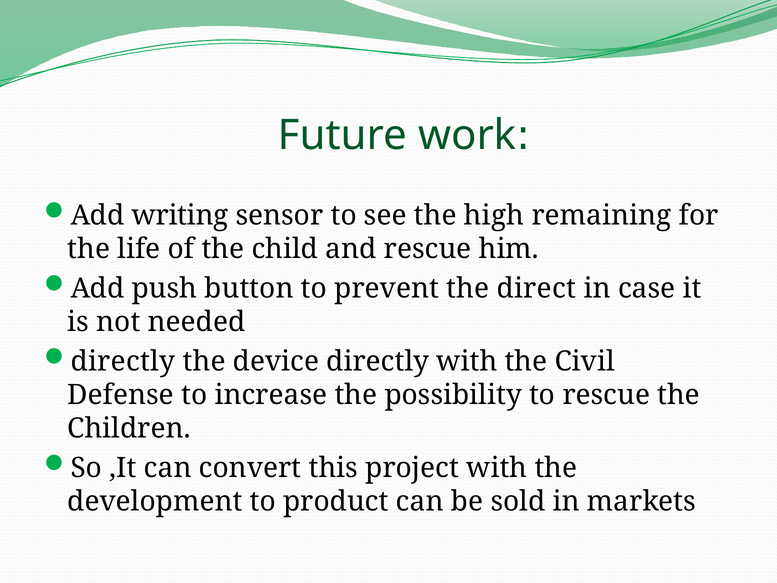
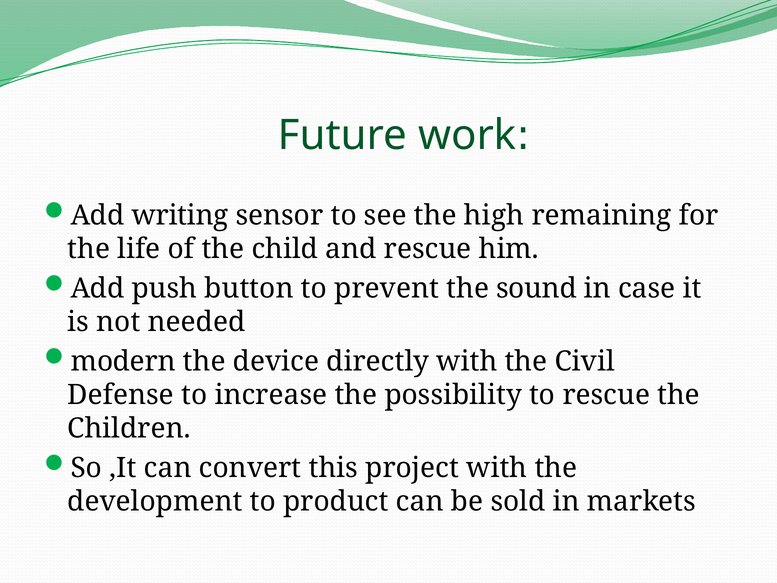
direct: direct -> sound (537, 288)
directly: directly -> modern (123, 361)
